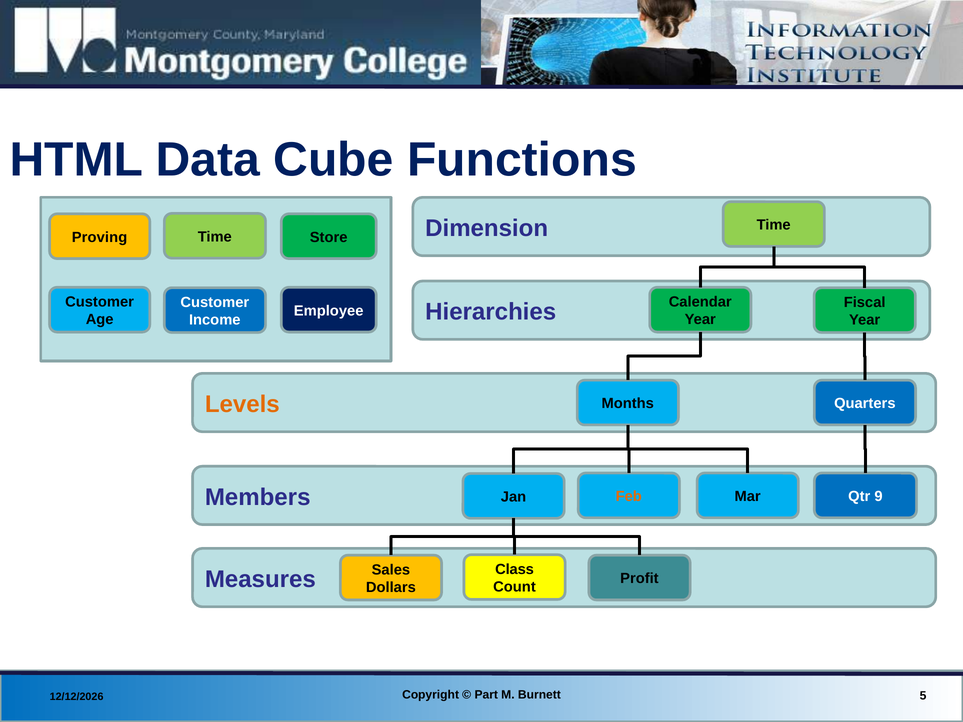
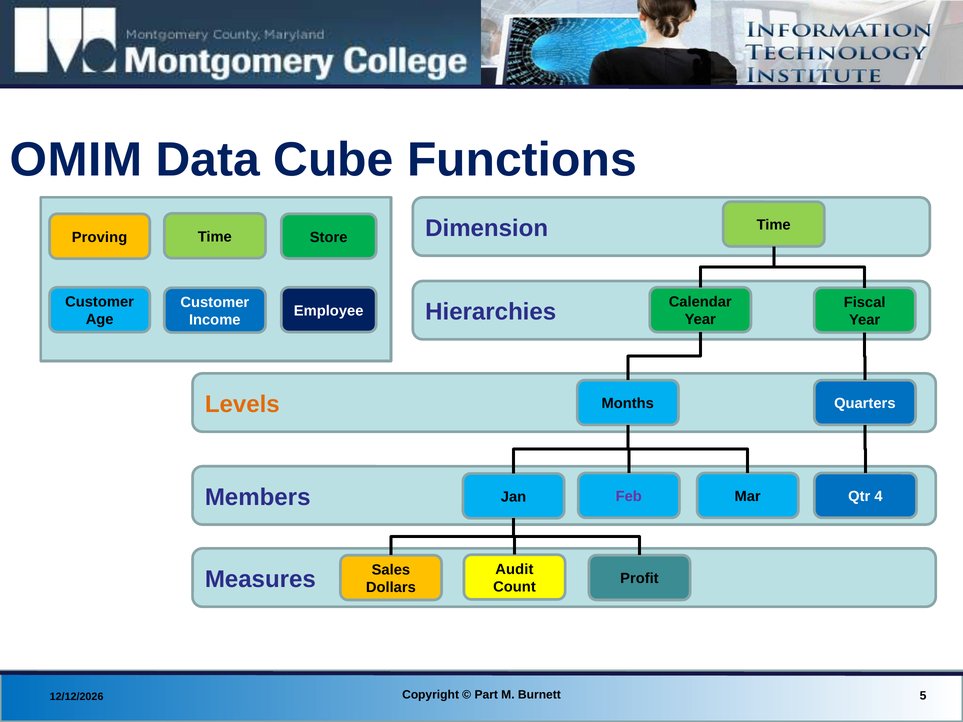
HTML: HTML -> OMIM (76, 160)
Feb colour: orange -> purple (629, 497)
9: 9 -> 4 (878, 497)
Class: Class -> Audit (514, 569)
